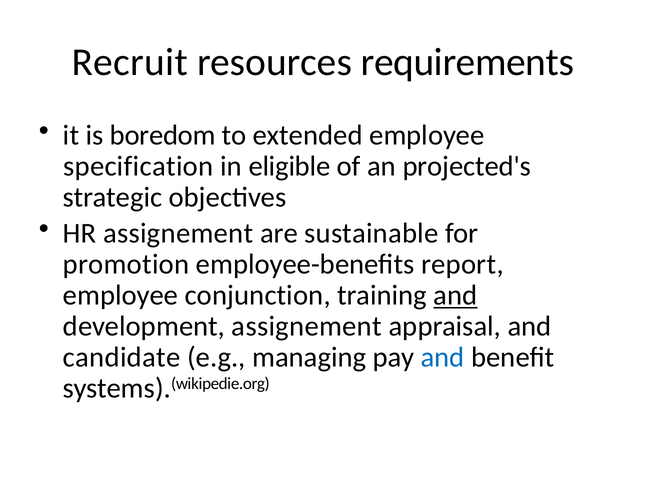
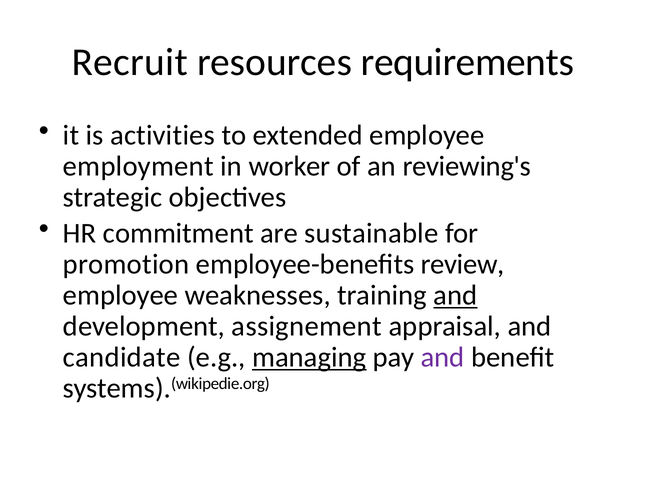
boredom: boredom -> activities (163, 136)
specification: specification -> employment (138, 167)
eligible: eligible -> worker (290, 167)
projected's: projected's -> reviewing's (467, 167)
HR assignement: assignement -> commitment (178, 234)
report: report -> review (463, 265)
conjunction: conjunction -> weaknesses (258, 296)
managing underline: none -> present (309, 358)
and colour: blue -> purple (443, 358)
